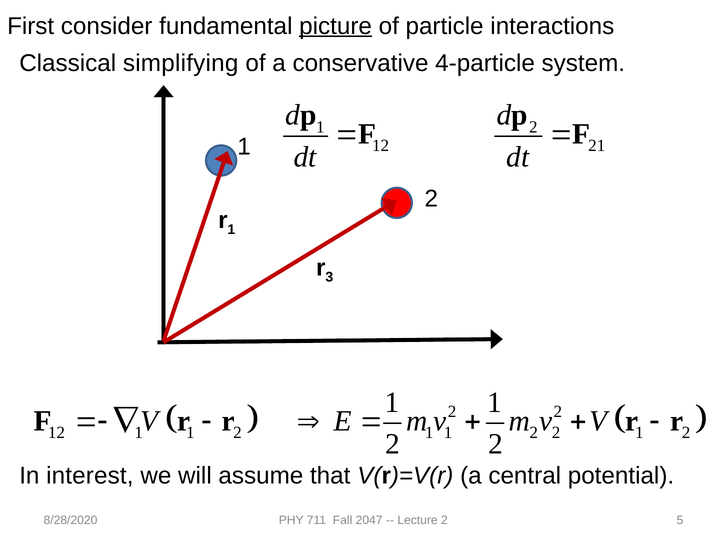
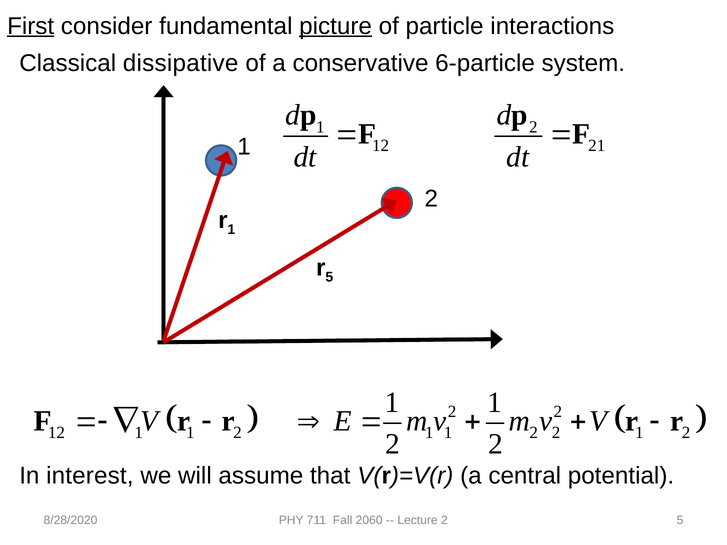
First underline: none -> present (31, 26)
simplifying: simplifying -> dissipative (181, 63)
4-particle: 4-particle -> 6-particle (485, 63)
3: 3 -> 5 (329, 277)
2047: 2047 -> 2060 (369, 521)
